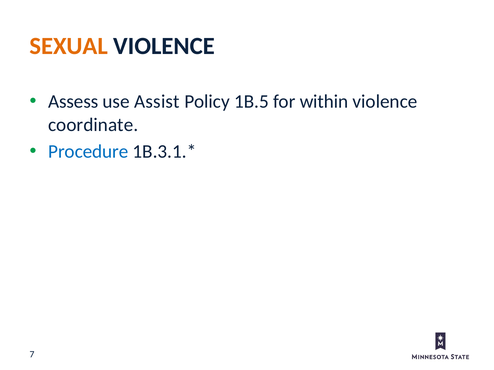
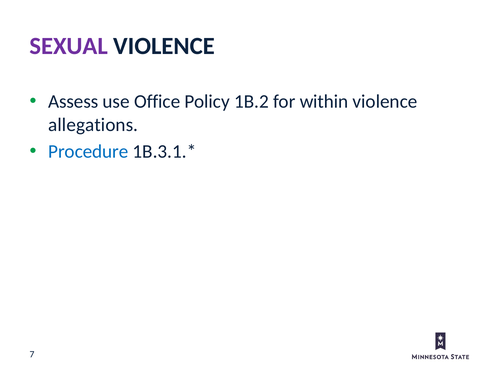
SEXUAL colour: orange -> purple (69, 46)
Assist: Assist -> Office (157, 102)
1B.5: 1B.5 -> 1B.2 (251, 102)
coordinate: coordinate -> allegations (93, 125)
